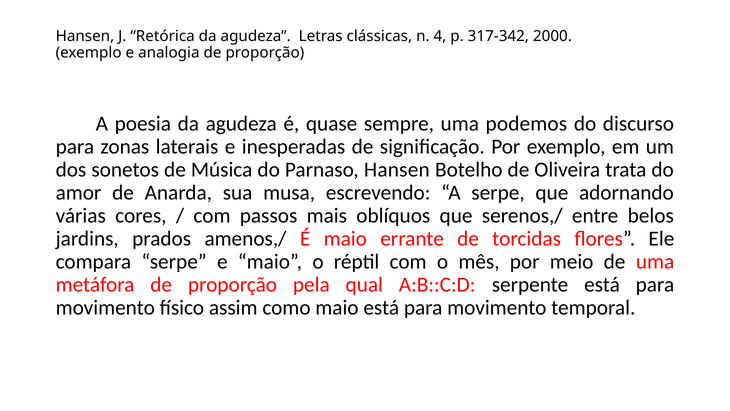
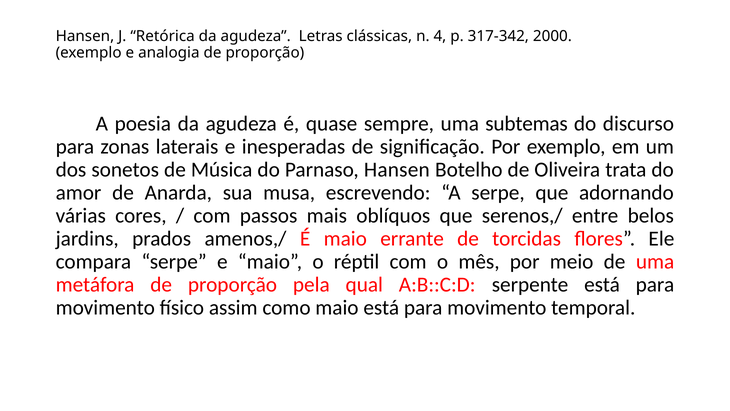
podemos: podemos -> subtemas (527, 123)
